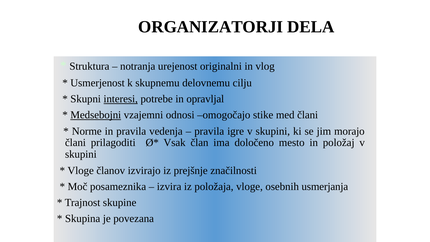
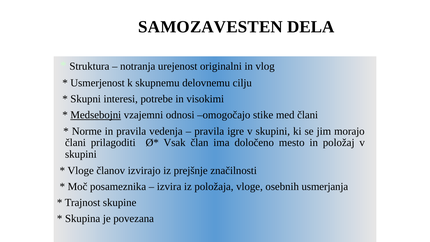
ORGANIZATORJI: ORGANIZATORJI -> SAMOZAVESTEN (211, 27)
interesi underline: present -> none (121, 99)
opravljal: opravljal -> visokimi (205, 99)
